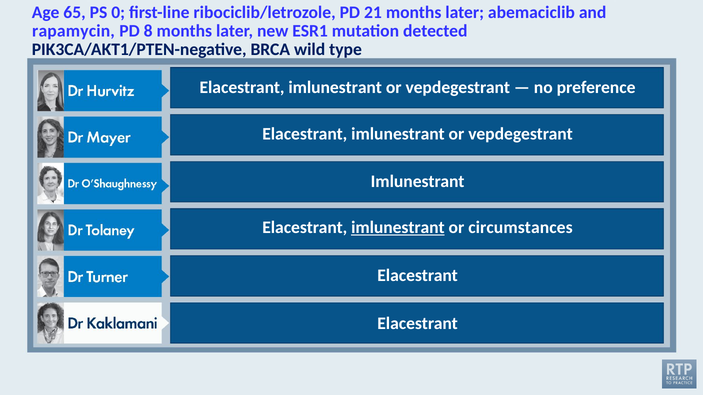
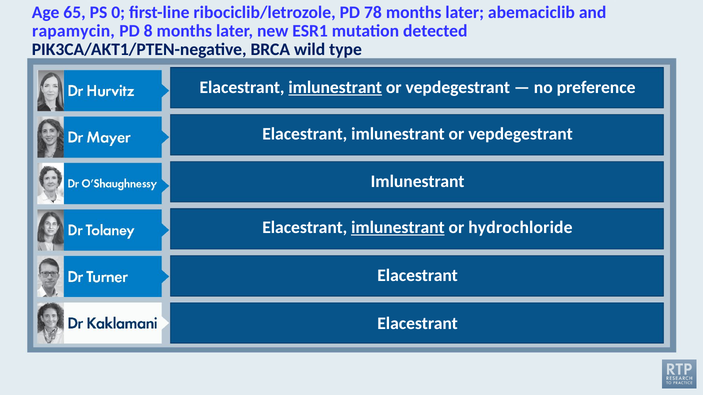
21: 21 -> 78 (373, 12)
imlunestrant underline: none -> present (335, 88)
circumstances: circumstances -> hydrochloride (520, 228)
